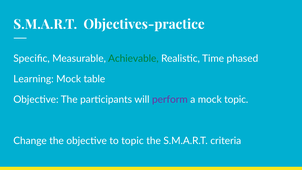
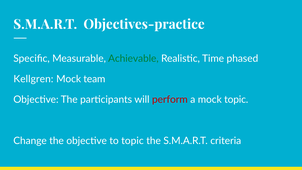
Learning: Learning -> Kellgren (33, 79)
table: table -> team (94, 79)
perform colour: purple -> red (170, 100)
